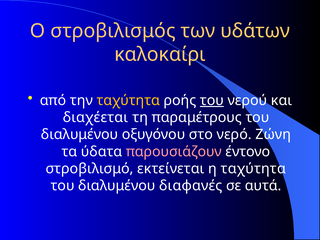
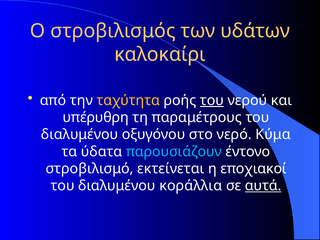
διαχέεται: διαχέεται -> υπέρυθρη (96, 117)
Ζώνη: Ζώνη -> Κύμα (273, 135)
παρουσιάζουν colour: pink -> light blue (174, 152)
η ταχύτητα: ταχύτητα -> εποχιακοί (253, 169)
διαφανές: διαφανές -> κοράλλια (191, 186)
αυτά underline: none -> present (263, 186)
